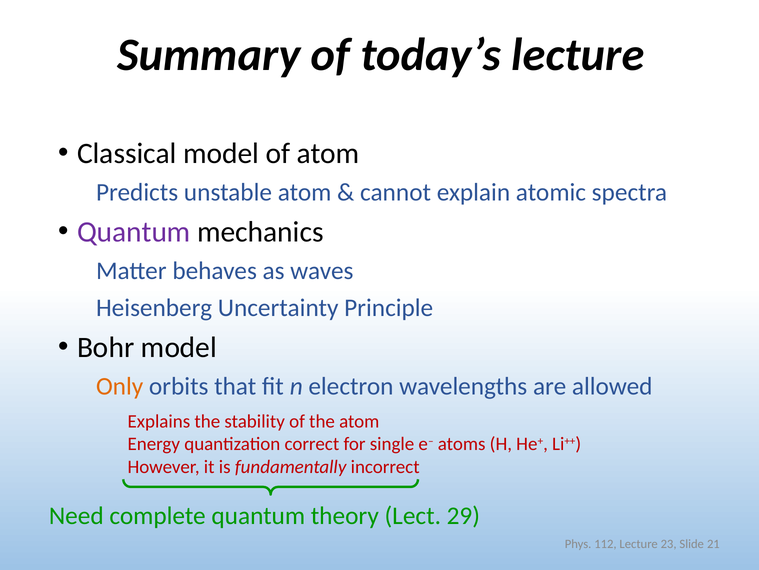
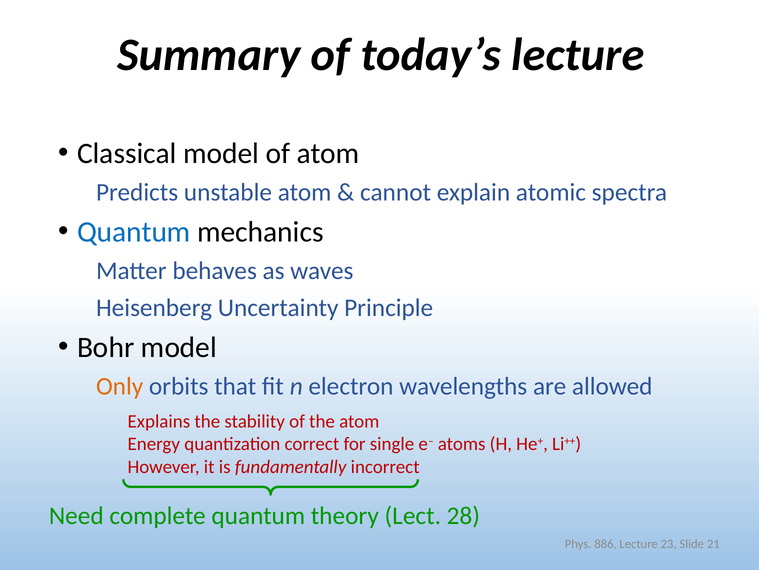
Quantum colour: purple -> blue (134, 232)
29: 29 -> 28 (463, 515)
112: 112 -> 886 (605, 544)
